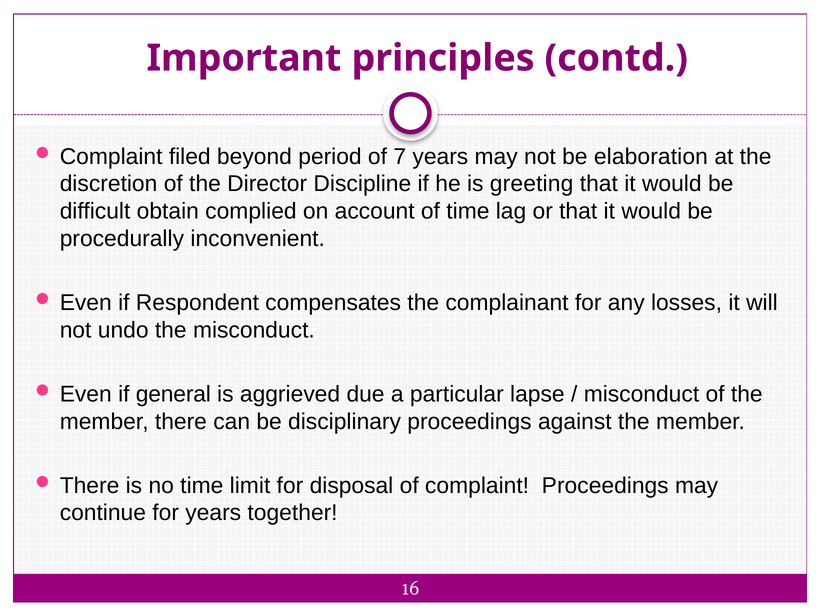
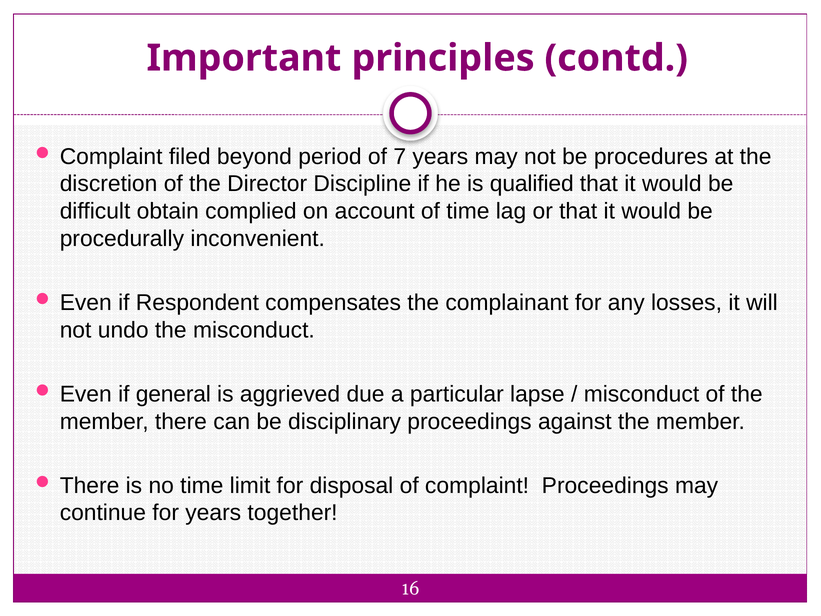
elaboration: elaboration -> procedures (651, 156)
greeting: greeting -> qualified (532, 184)
